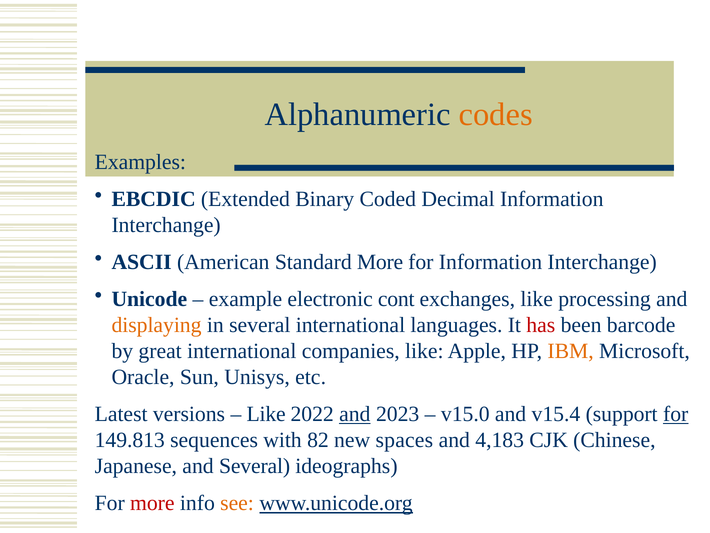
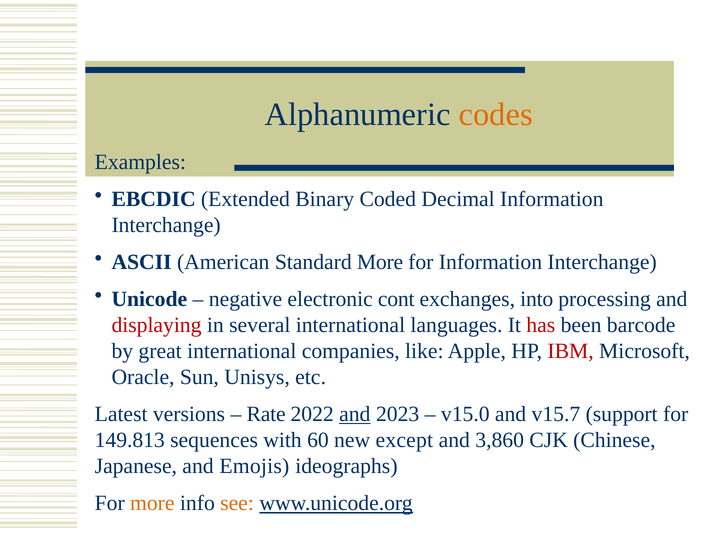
example: example -> negative (245, 299)
exchanges like: like -> into (537, 299)
displaying colour: orange -> red (157, 325)
IBM colour: orange -> red (571, 351)
Like: Like -> Rate (266, 414)
v15.4: v15.4 -> v15.7 (556, 414)
for underline: present -> none (676, 414)
82: 82 -> 60 (318, 440)
spaces: spaces -> except (404, 440)
4,183: 4,183 -> 3,860 (500, 440)
and Several: Several -> Emojis (254, 466)
more colour: red -> orange (152, 503)
